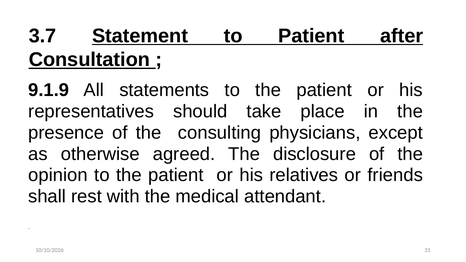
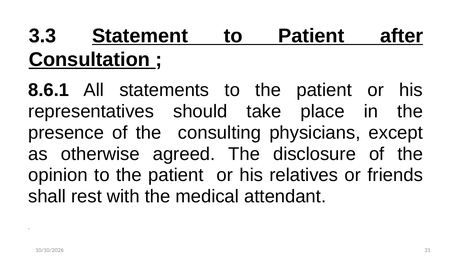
3.7: 3.7 -> 3.3 (43, 36)
9.1.9: 9.1.9 -> 8.6.1 (49, 90)
